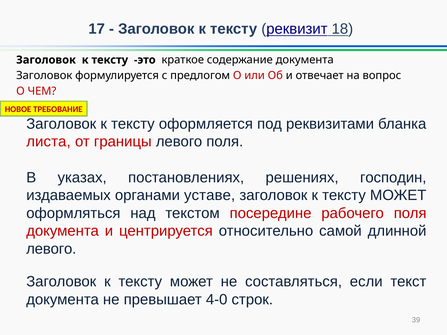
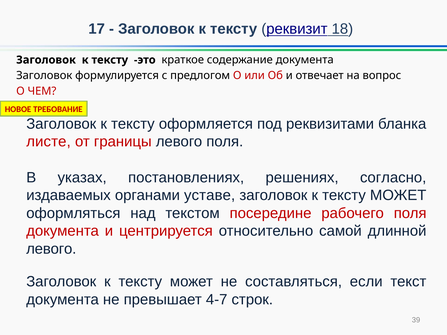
листа: листа -> листе (48, 142)
господин: господин -> согласно (393, 178)
4-0: 4-0 -> 4-7 (217, 300)
